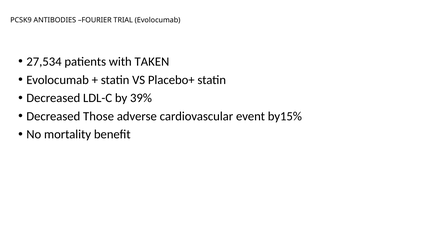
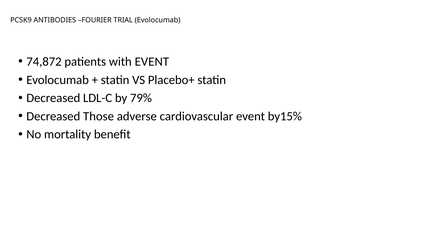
27,534: 27,534 -> 74,872 (44, 62)
with TAKEN: TAKEN -> EVENT (152, 62)
39%: 39% -> 79% (141, 98)
